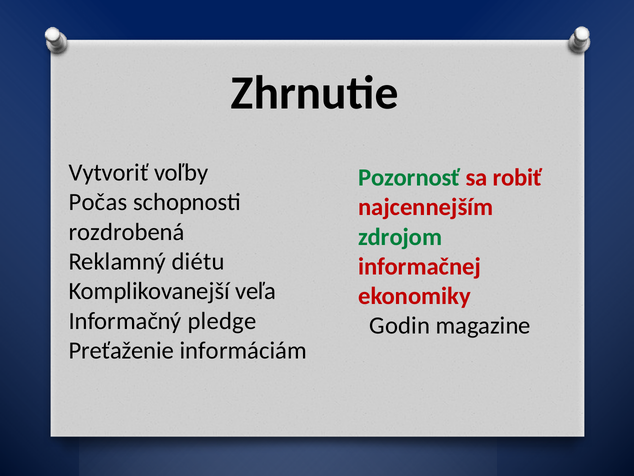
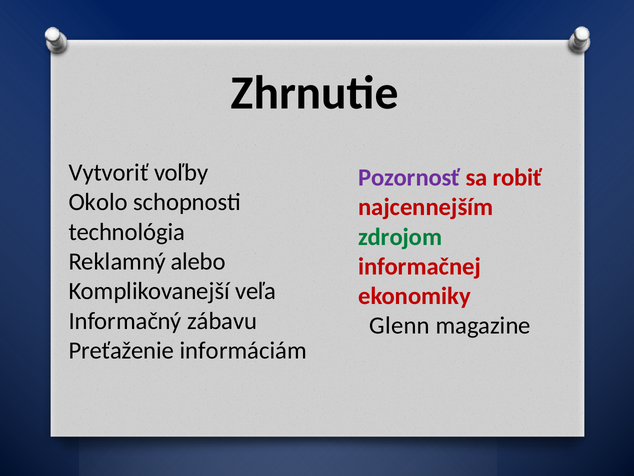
Pozornosť colour: green -> purple (409, 177)
Počas: Počas -> Okolo (98, 202)
rozdrobená: rozdrobená -> technológia (127, 232)
diétu: diétu -> alebo (198, 261)
pledge: pledge -> zábavu (222, 321)
Godin: Godin -> Glenn (400, 326)
